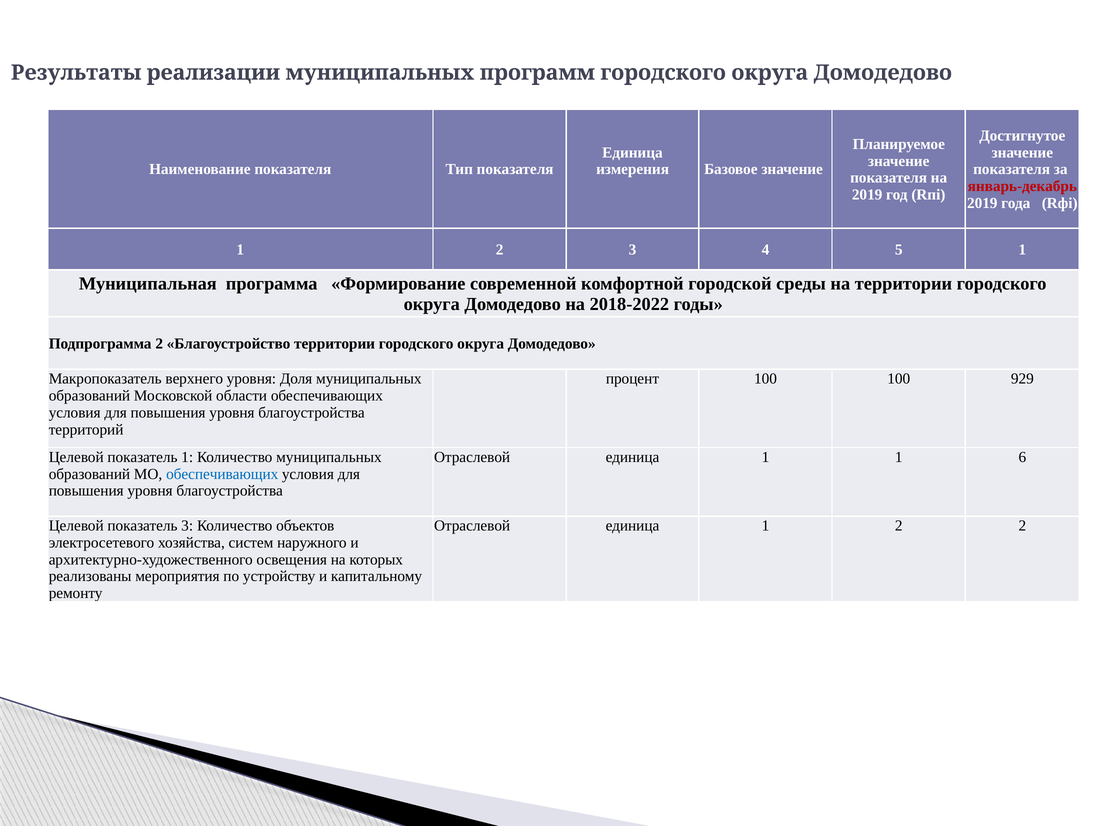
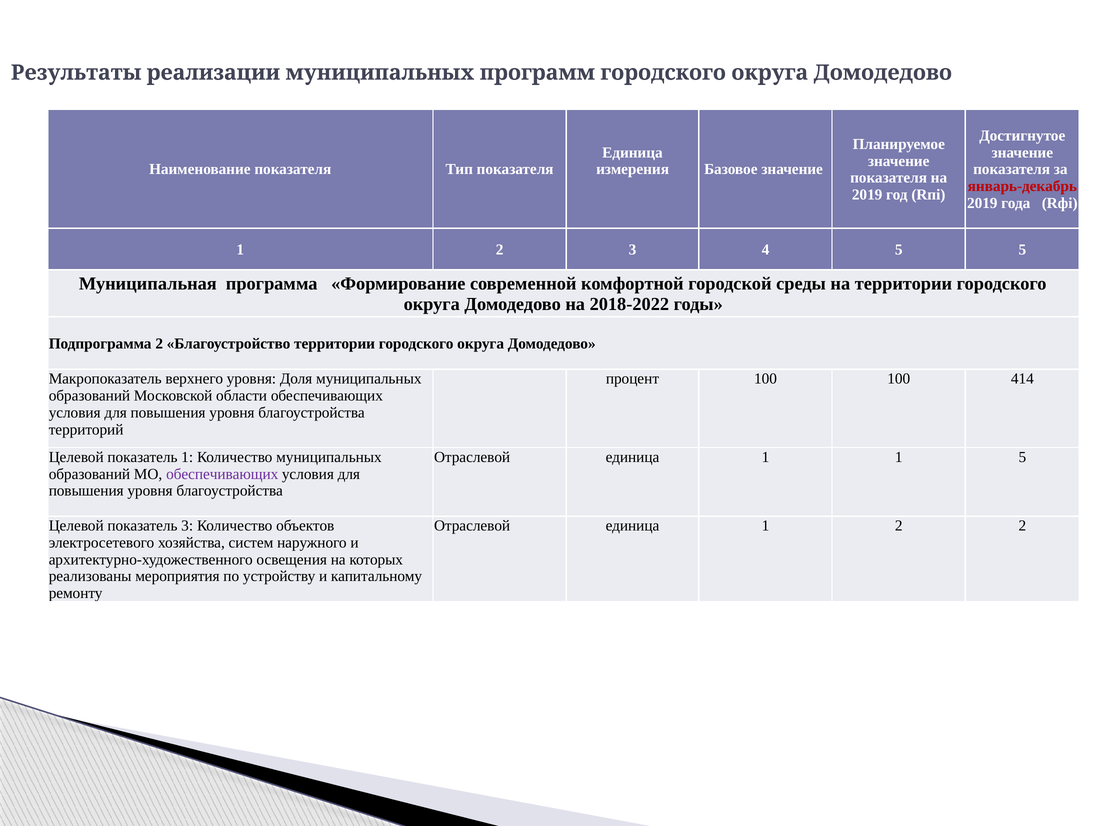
5 1: 1 -> 5 (1022, 250)
929: 929 -> 414 (1022, 379)
1 6: 6 -> 5 (1022, 457)
обеспечивающих colour: blue -> purple (222, 474)
